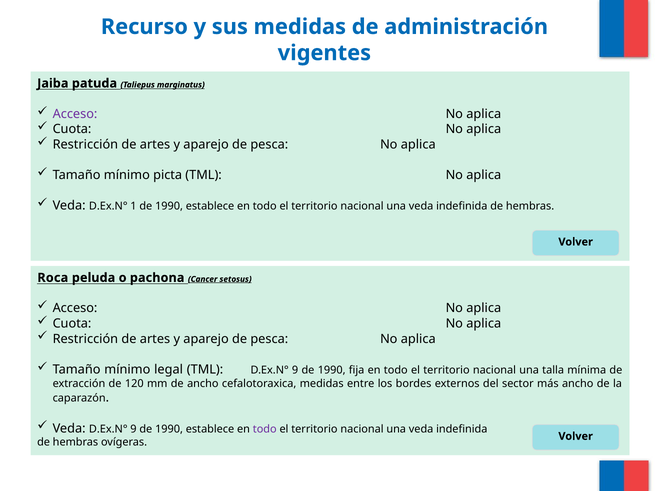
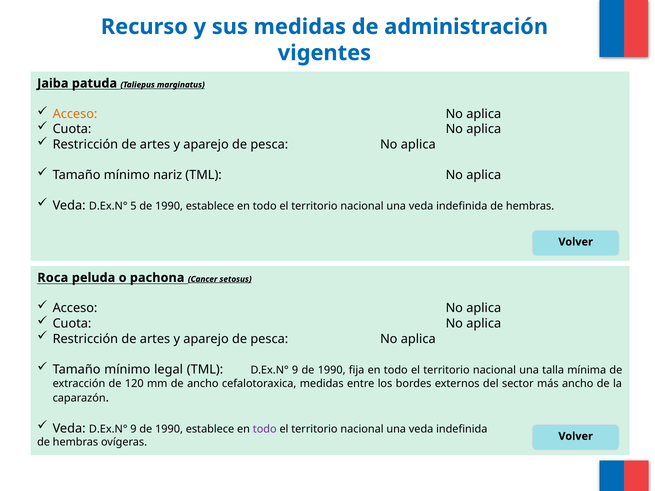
Acceso colour: purple -> orange (75, 114)
picta: picta -> nariz (168, 175)
1: 1 -> 5 (133, 206)
